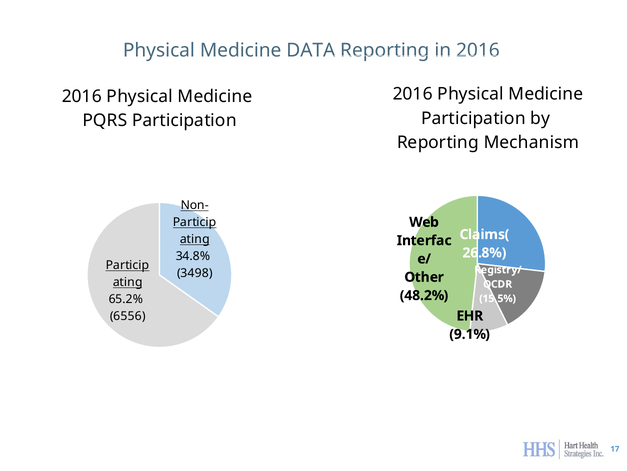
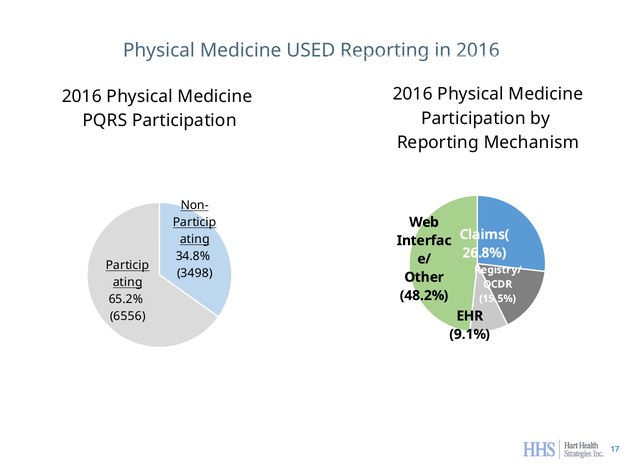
DATA: DATA -> USED (311, 50)
